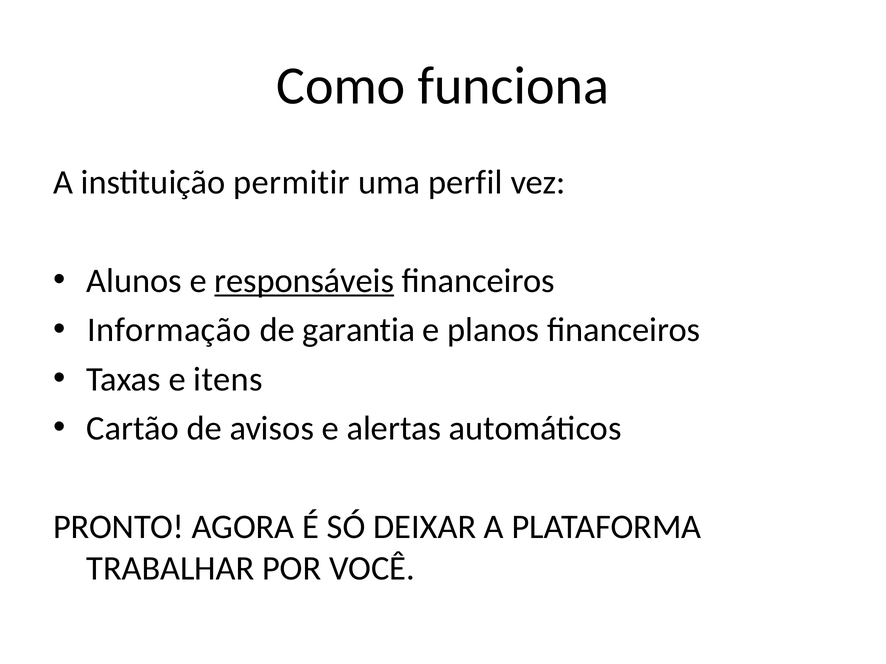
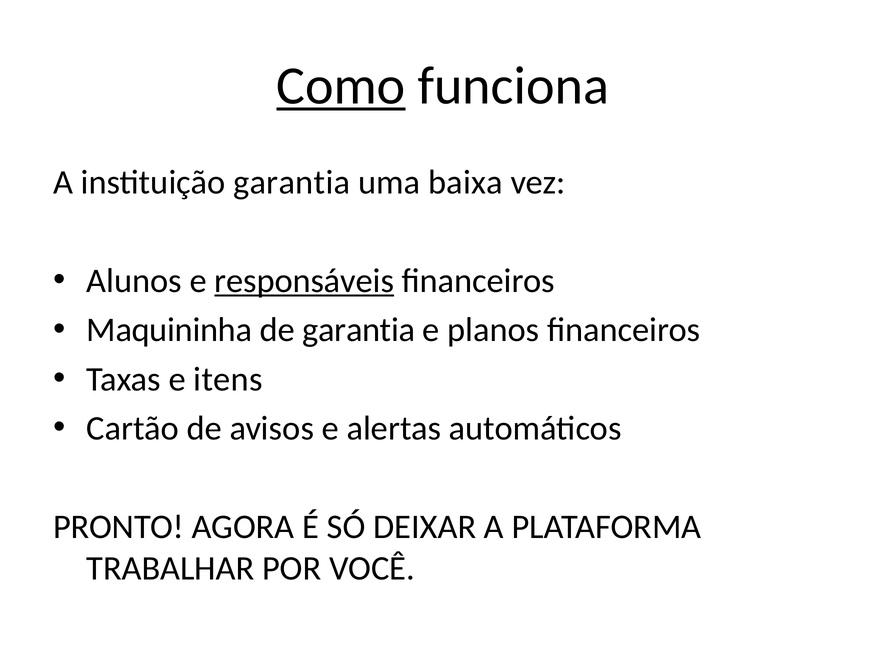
Como underline: none -> present (341, 86)
instituição permitir: permitir -> garantia (292, 183)
perfil: perfil -> baixa (465, 183)
Informação: Informação -> Maquininha (169, 330)
